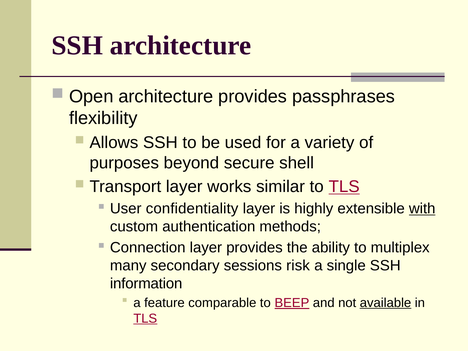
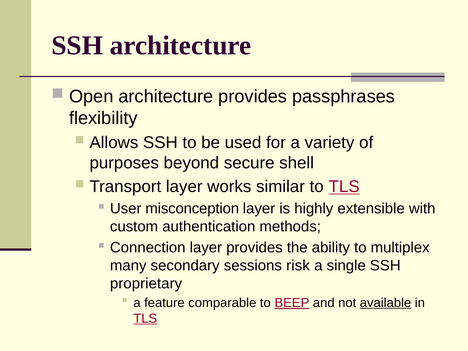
confidentiality: confidentiality -> misconception (192, 209)
with underline: present -> none (422, 209)
information: information -> proprietary (146, 283)
